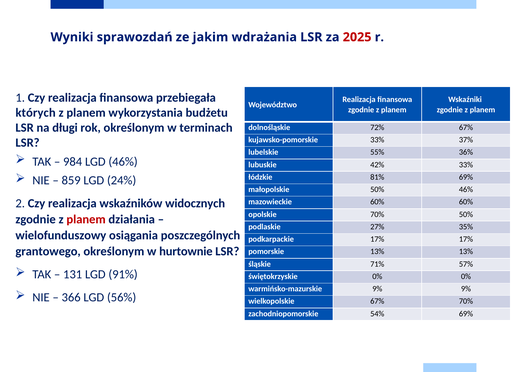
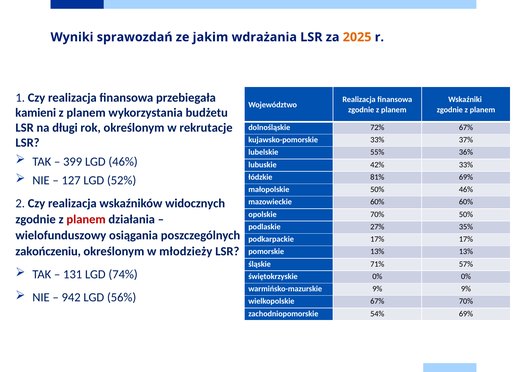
2025 colour: red -> orange (357, 37)
których: których -> kamieni (36, 113)
terminach: terminach -> rekrutacje (206, 128)
984: 984 -> 399 (73, 162)
859: 859 -> 127 (71, 181)
24%: 24% -> 52% (122, 181)
grantowego: grantowego -> zakończeniu (48, 252)
hurtownie: hurtownie -> młodzieży (186, 252)
91%: 91% -> 74% (123, 275)
366: 366 -> 942 (71, 298)
